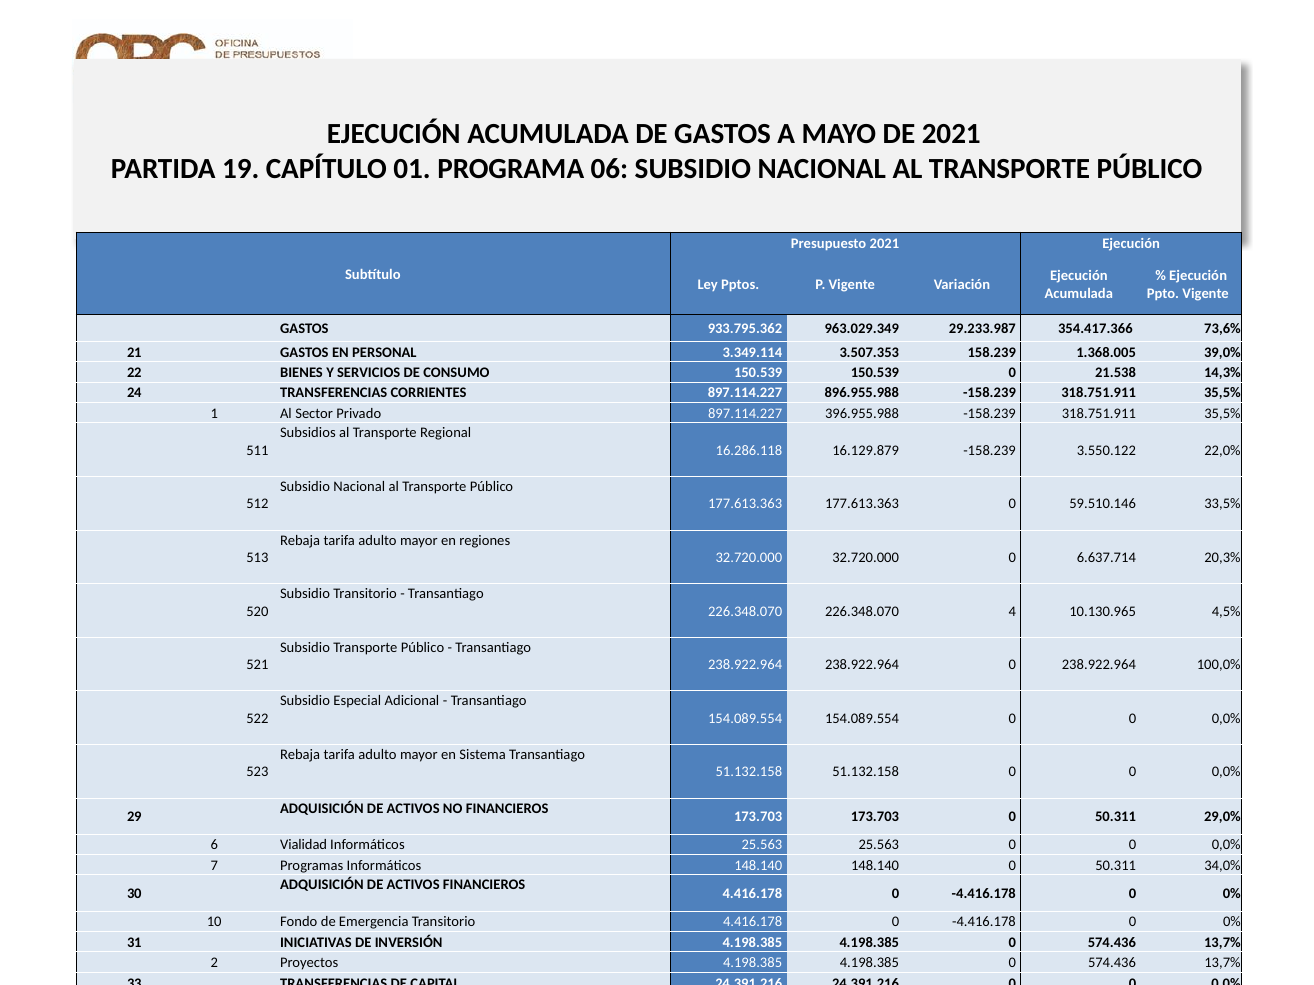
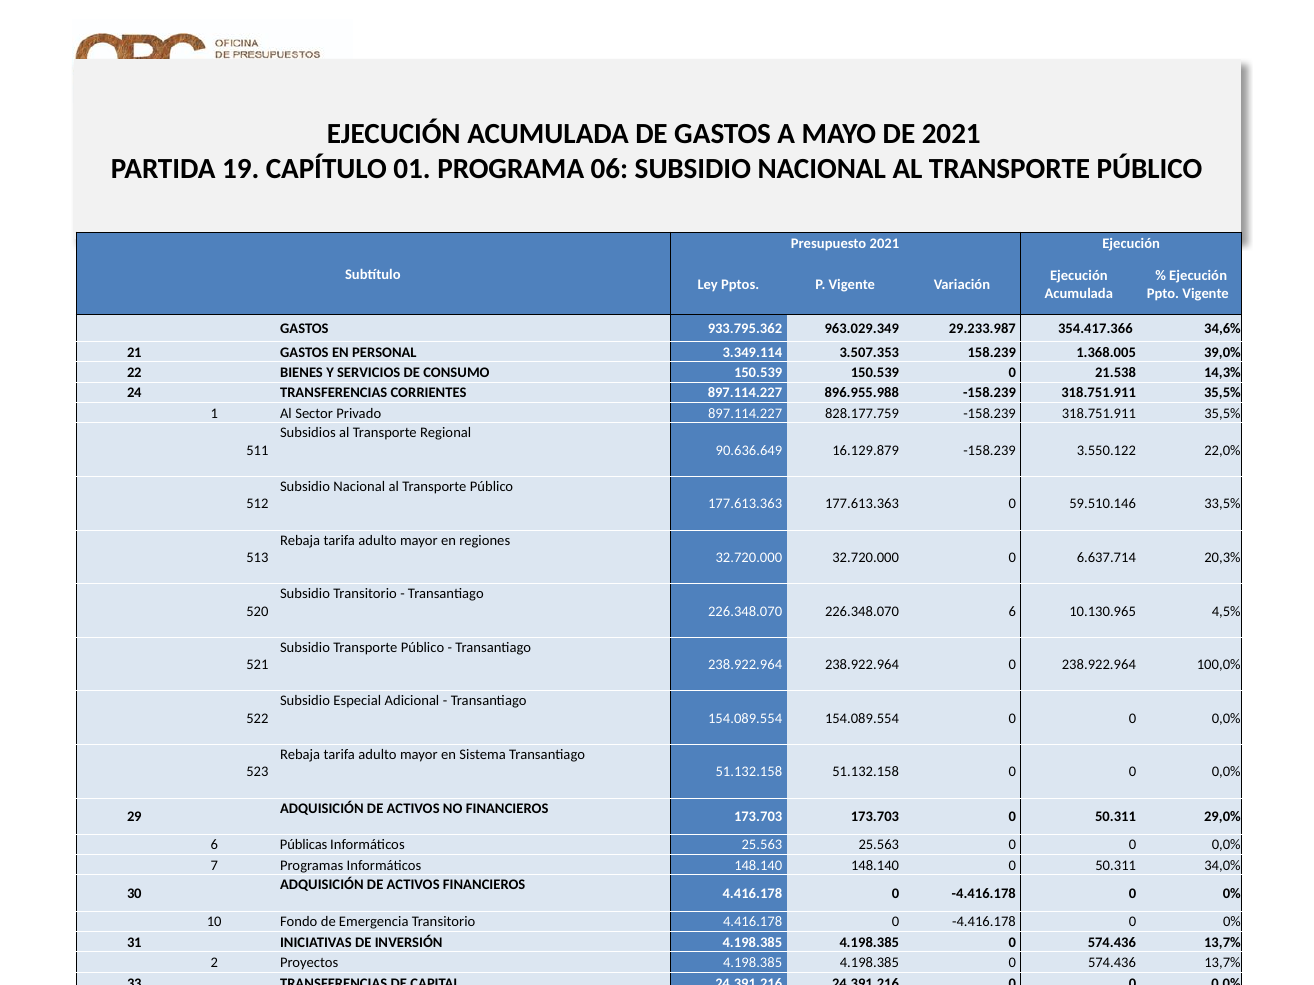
73,6%: 73,6% -> 34,6% (1223, 329)
396.955.988: 396.955.988 -> 828.177.759 (862, 414)
16.286.118: 16.286.118 -> 90.636.649 (749, 451)
226.348.070 4: 4 -> 6 (1012, 612)
Vialidad: Vialidad -> Públicas (304, 846)
